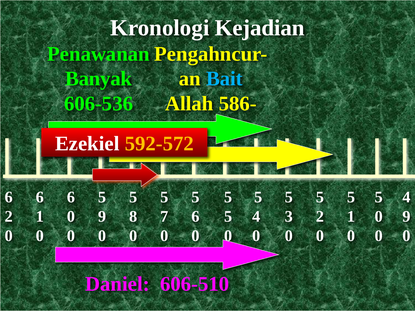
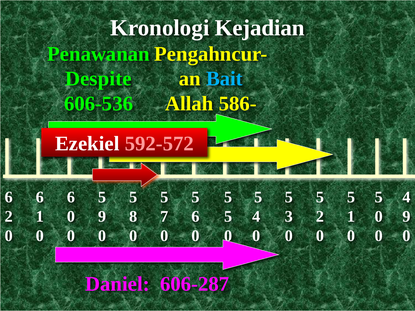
Banyak: Banyak -> Despite (98, 79)
592-572 colour: yellow -> pink (159, 144)
606-510: 606-510 -> 606-287 (195, 284)
